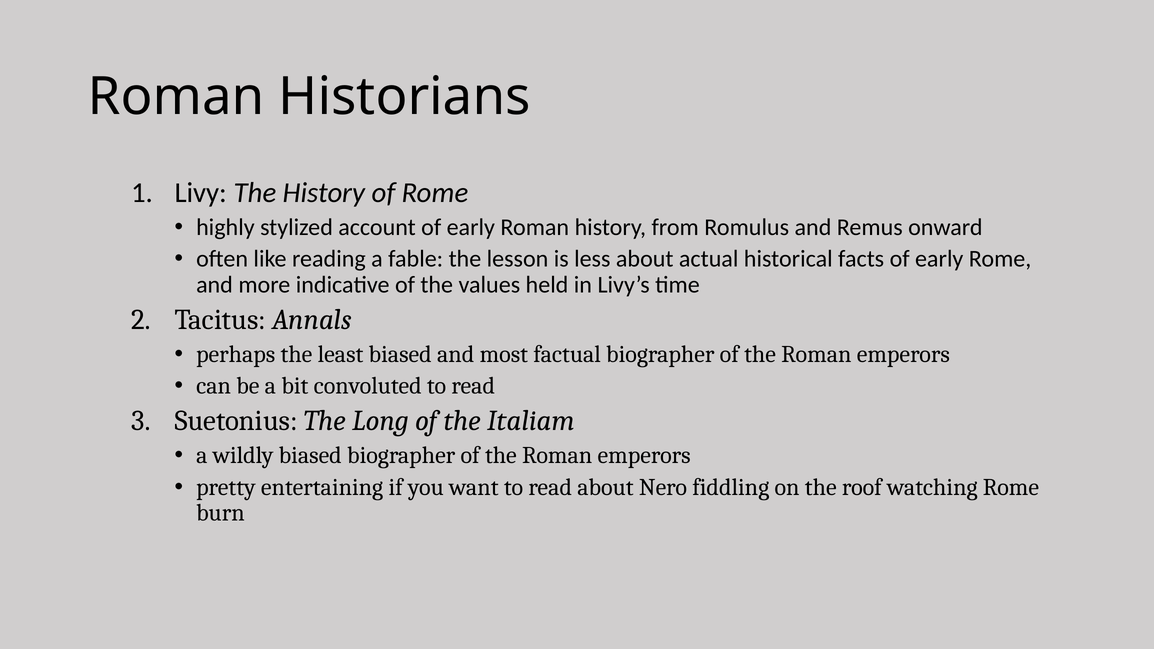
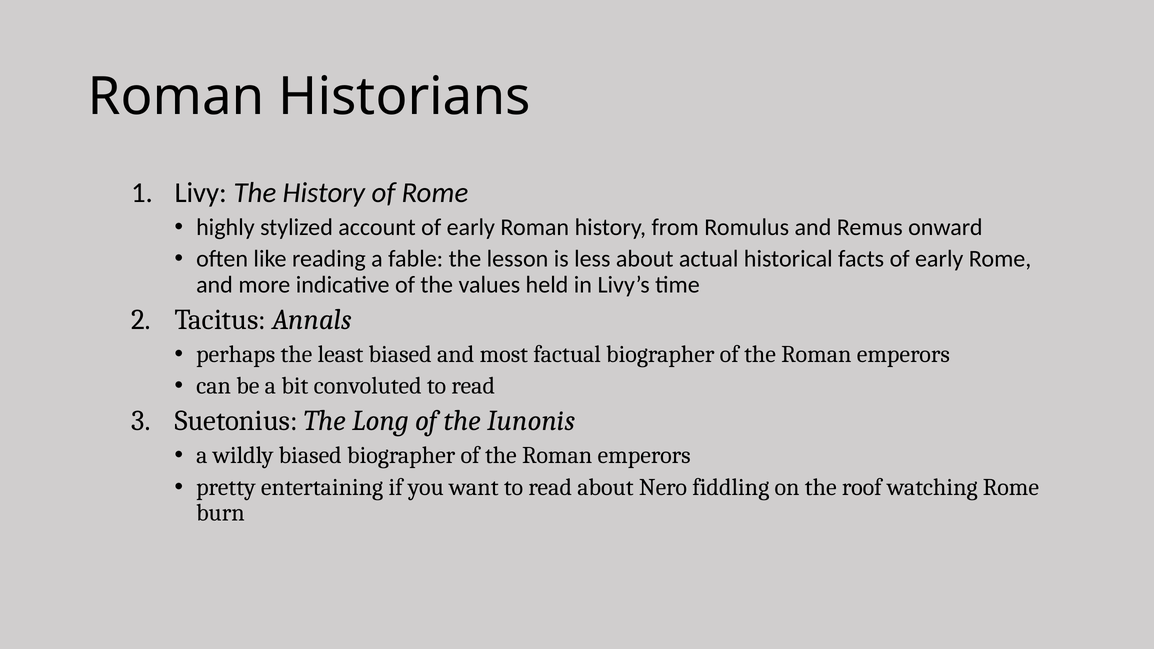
Italiam: Italiam -> Iunonis (531, 421)
